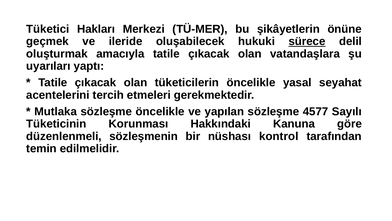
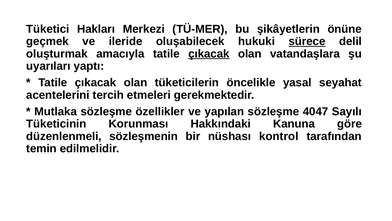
çıkacak underline: none -> present (209, 54)
sözleşme öncelikle: öncelikle -> özellikler (160, 111)
4577: 4577 -> 4047 (316, 111)
